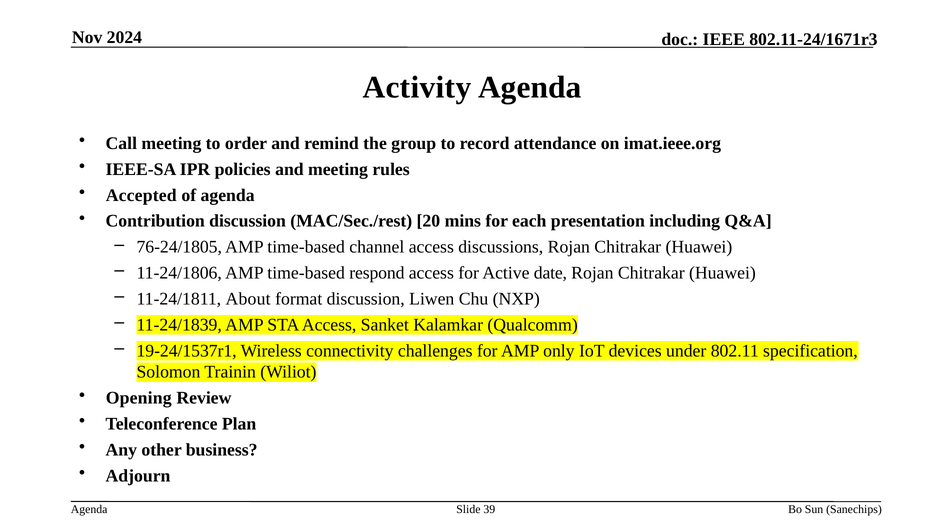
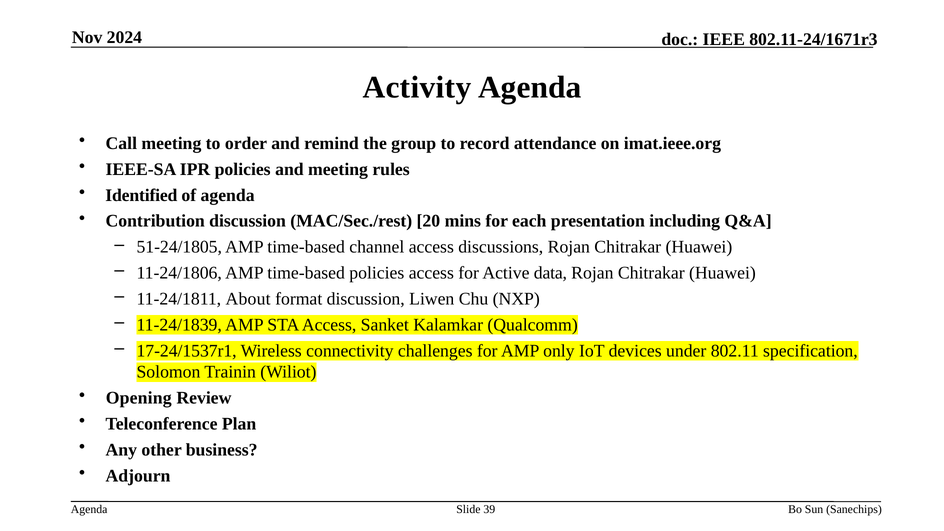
Accepted: Accepted -> Identified (141, 195)
76-24/1805: 76-24/1805 -> 51-24/1805 (179, 247)
time-based respond: respond -> policies (377, 273)
date: date -> data (550, 273)
19-24/1537r1: 19-24/1537r1 -> 17-24/1537r1 (187, 351)
